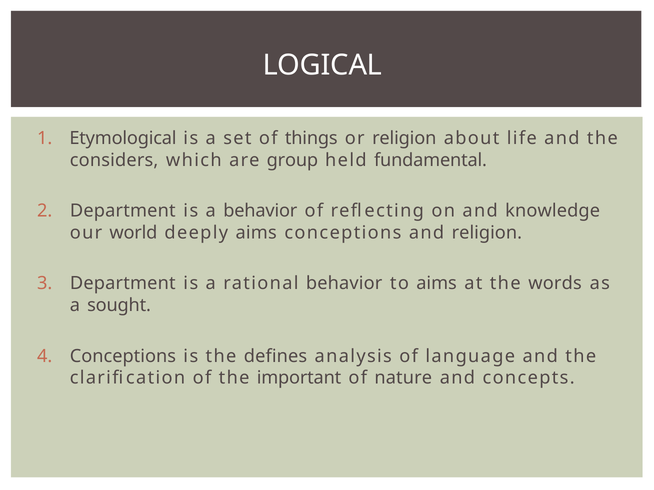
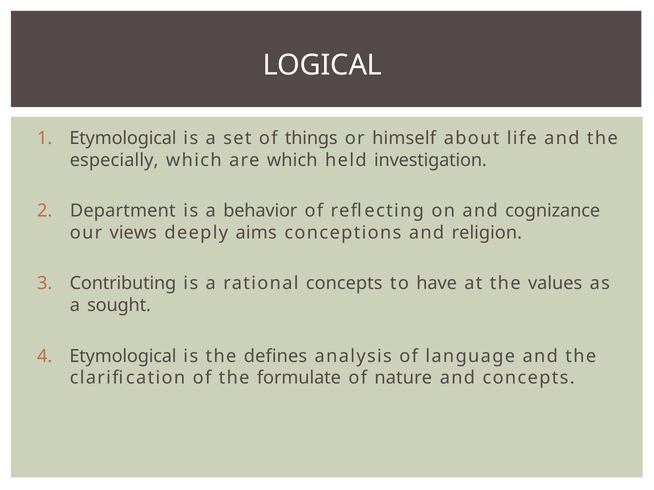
or religion: religion -> himself (404, 138)
considers: considers -> especially (114, 160)
are group: group -> which (292, 160)
fundamental: fundamental -> investigation (430, 160)
knowledge: knowledge -> cognizance (553, 211)
world: world -> views (133, 233)
Department: Department -> Contributing (123, 284)
rational behavior: behavior -> concepts (344, 284)
to aims: aims -> have (437, 284)
words: words -> values (555, 284)
Conceptions: Conceptions -> Etymological (123, 356)
important: important -> formulate (299, 378)
